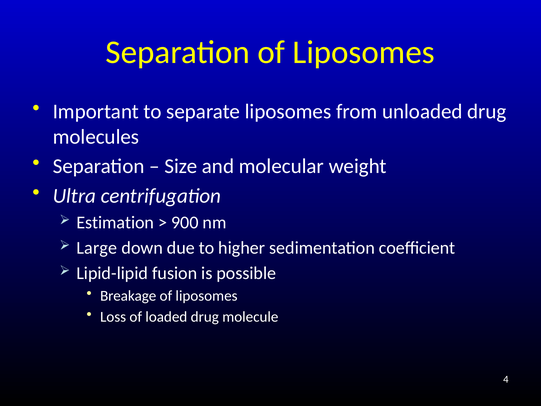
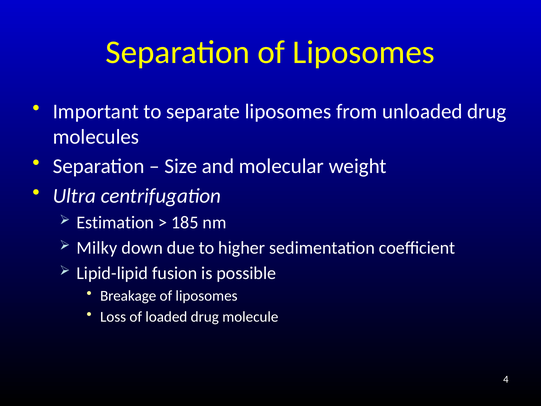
900: 900 -> 185 (185, 223)
Large: Large -> Milky (97, 248)
